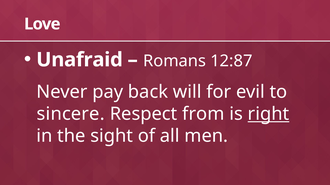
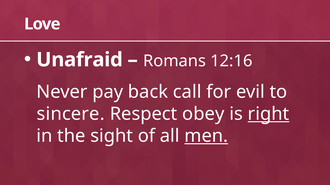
12:87: 12:87 -> 12:16 (231, 61)
will: will -> call (187, 92)
from: from -> obey (203, 114)
men underline: none -> present (206, 136)
